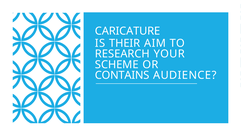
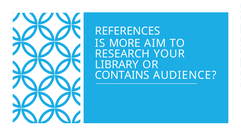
CARICATURE: CARICATURE -> REFERENCES (128, 31)
THEIR: THEIR -> MORE (125, 43)
SCHEME: SCHEME -> LIBRARY (117, 64)
